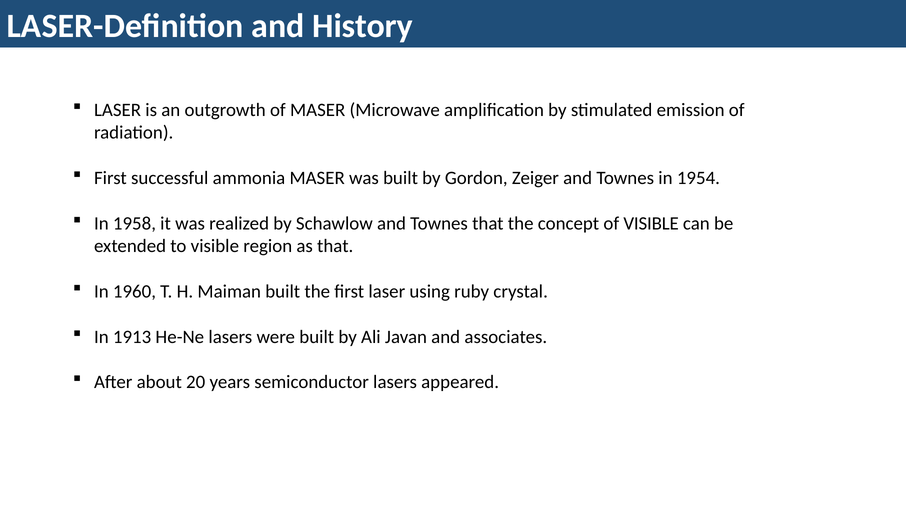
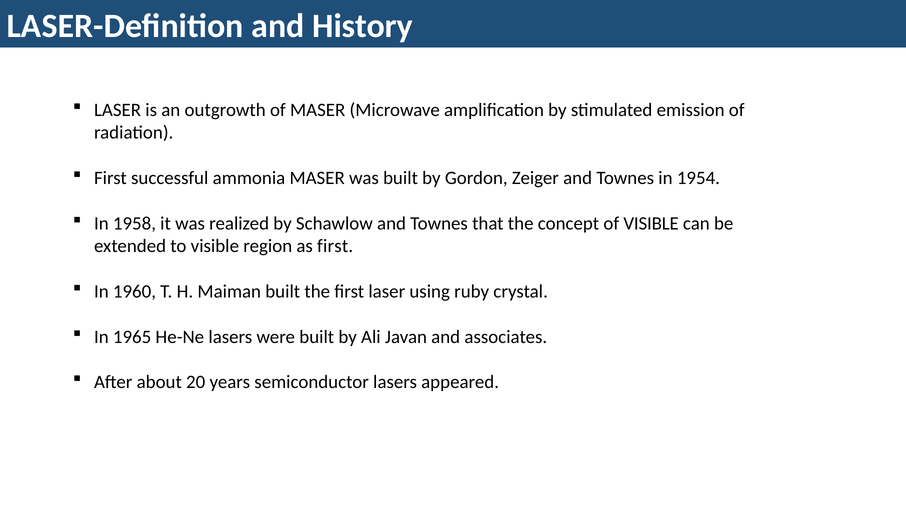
as that: that -> first (335, 246)
1913: 1913 -> 1965 (132, 337)
